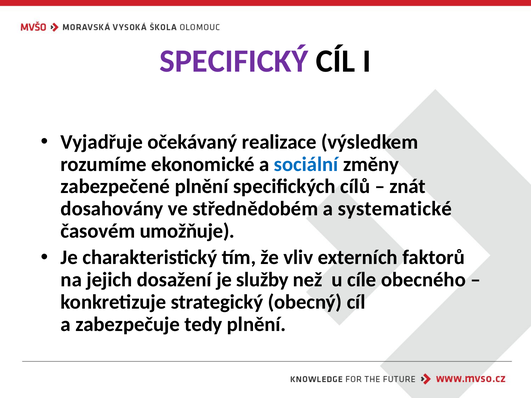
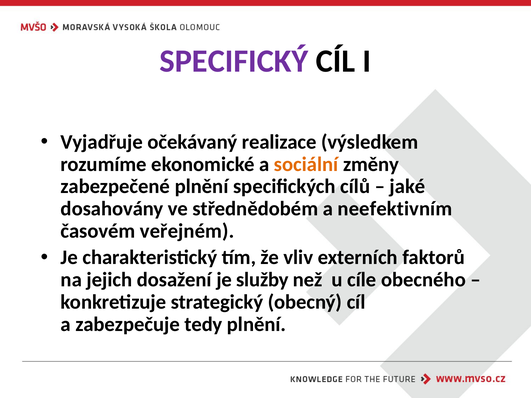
sociální colour: blue -> orange (306, 164)
znát: znát -> jaké (407, 187)
systematické: systematické -> neefektivním (395, 209)
umožňuje: umožňuje -> veřejném (187, 231)
